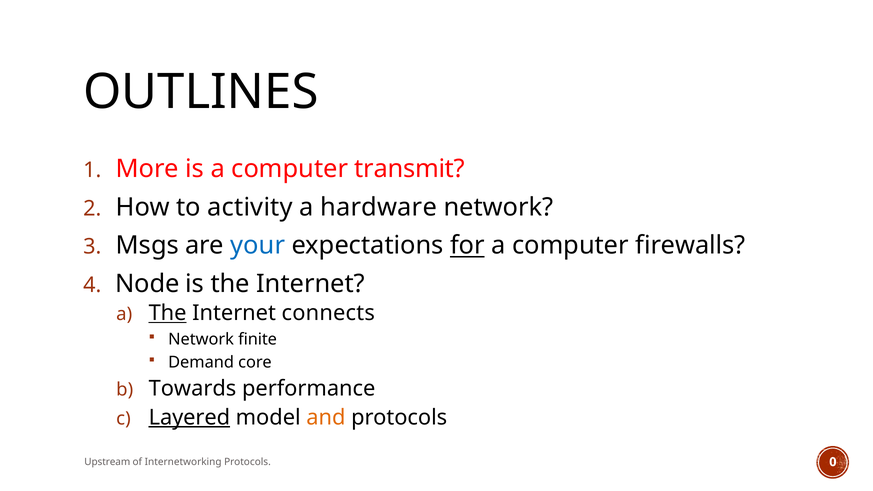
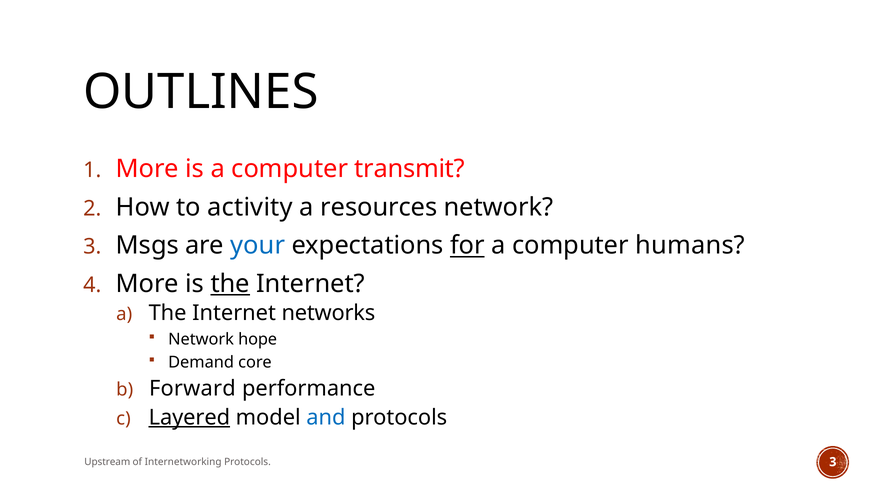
hardware: hardware -> resources (379, 207)
firewalls: firewalls -> humans (690, 246)
Node: Node -> More (147, 284)
the underline: none -> present (230, 284)
The underline: present -> none (168, 313)
connects: connects -> networks (328, 313)
finite: finite -> hope (258, 339)
Towards: Towards -> Forward (192, 389)
and colour: orange -> blue (326, 418)
Protocols 0: 0 -> 3 (833, 462)
